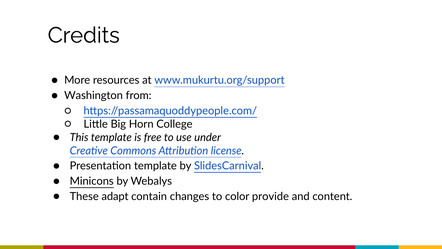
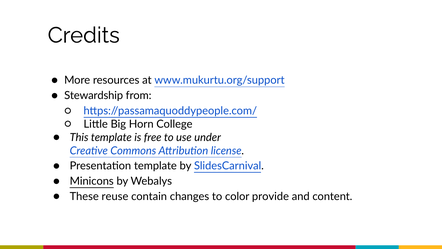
Washington: Washington -> Stewardship (94, 95)
adapt: adapt -> reuse (115, 196)
